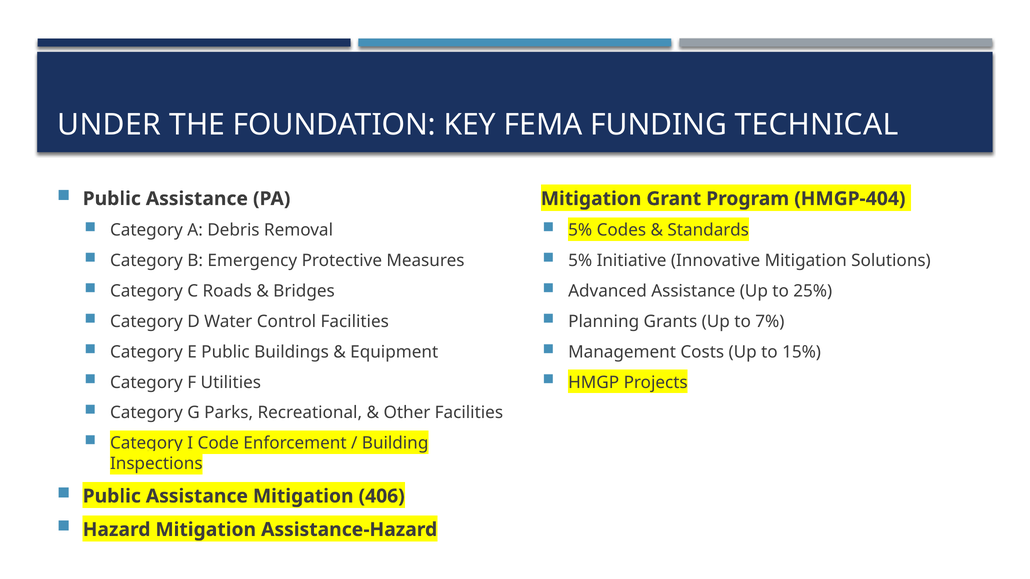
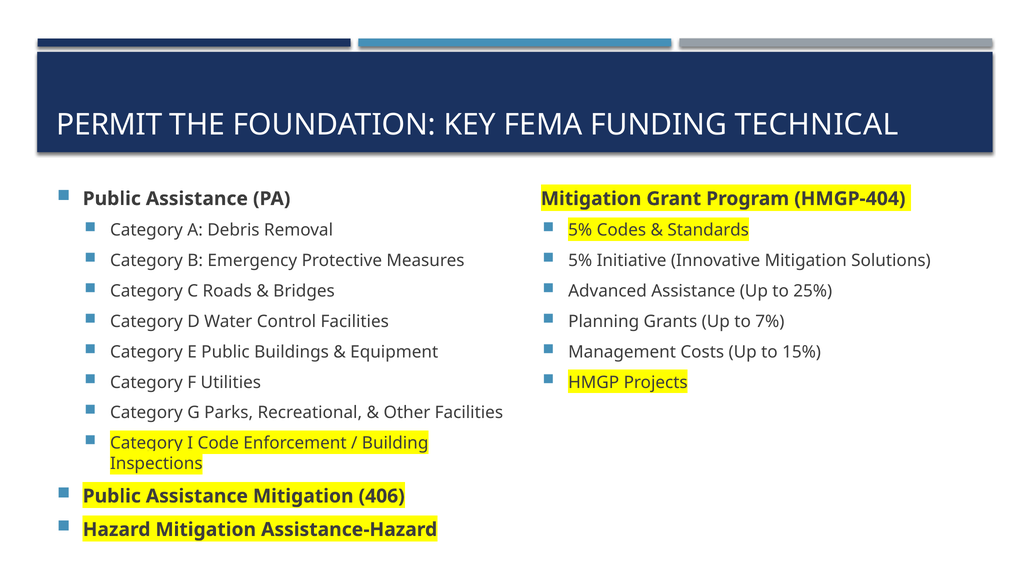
UNDER: UNDER -> PERMIT (109, 125)
